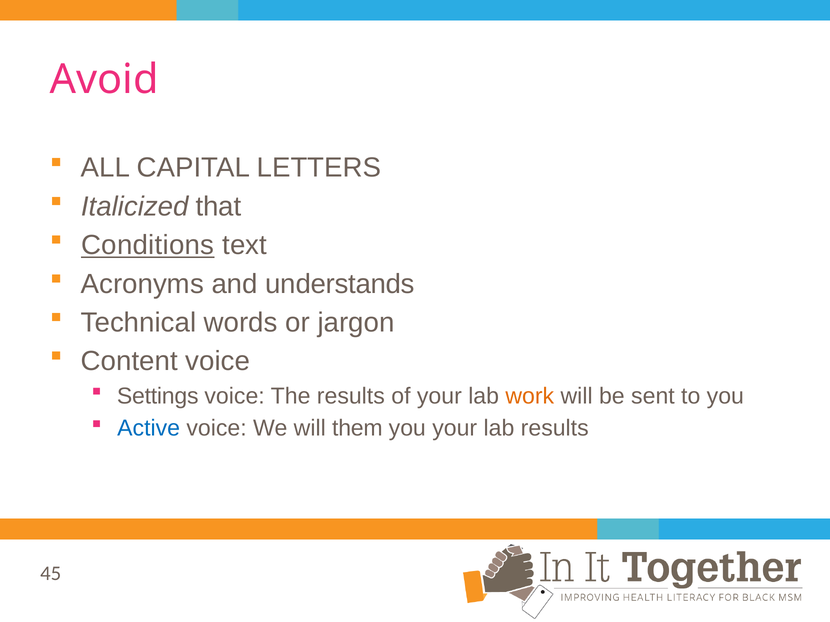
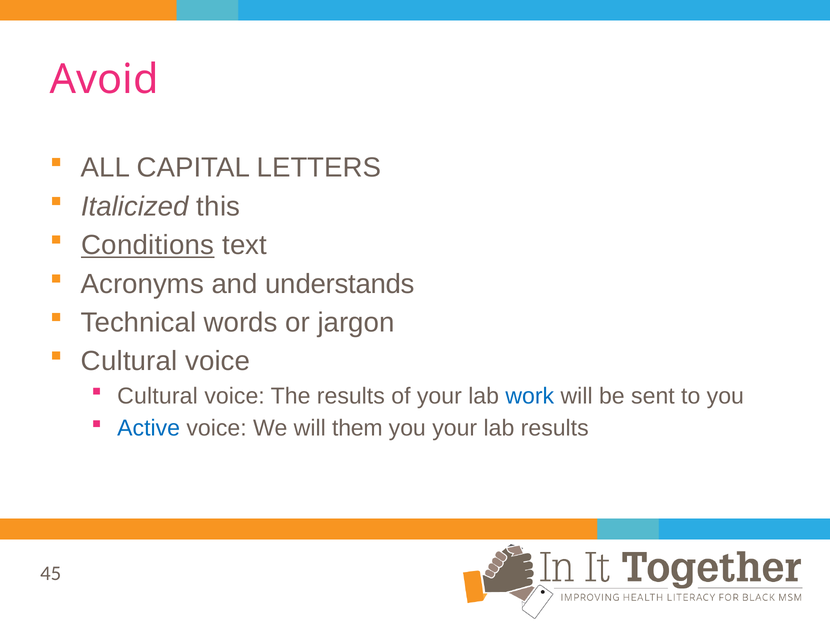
that: that -> this (218, 207)
Content: Content -> Cultural (129, 362)
Settings: Settings -> Cultural (158, 396)
work colour: orange -> blue (530, 396)
